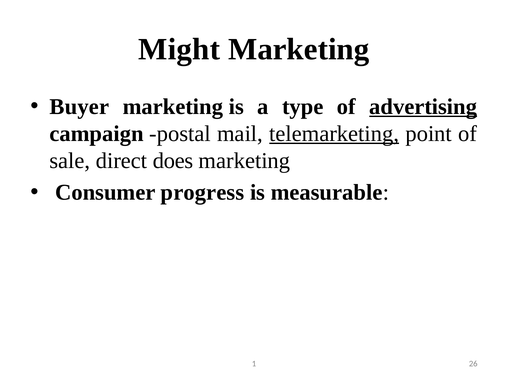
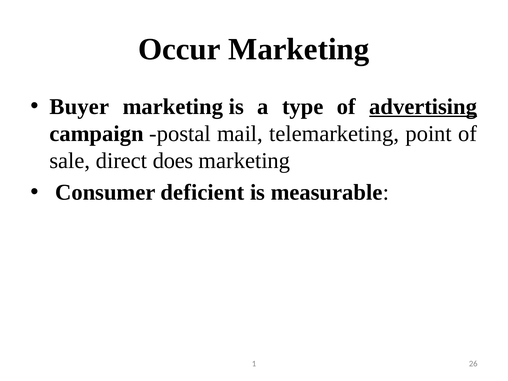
Might: Might -> Occur (179, 49)
telemarketing underline: present -> none (334, 134)
progress: progress -> deficient (202, 192)
